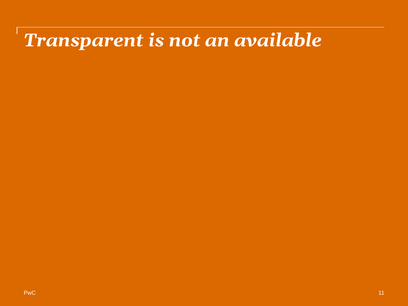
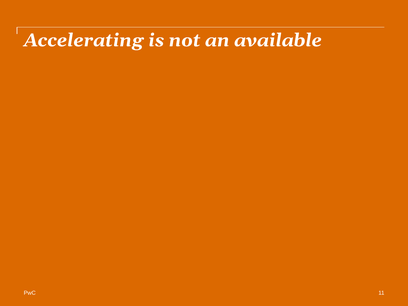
Transparent: Transparent -> Accelerating (84, 40)
